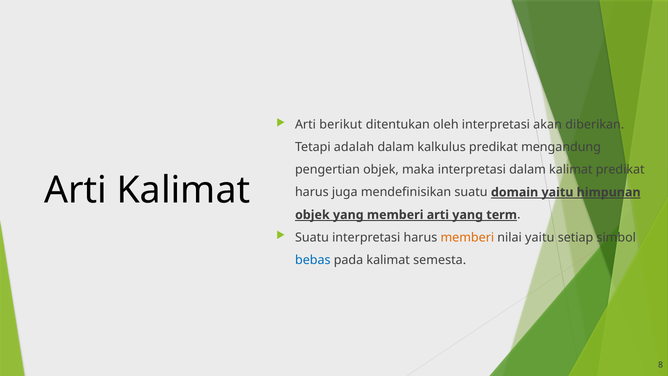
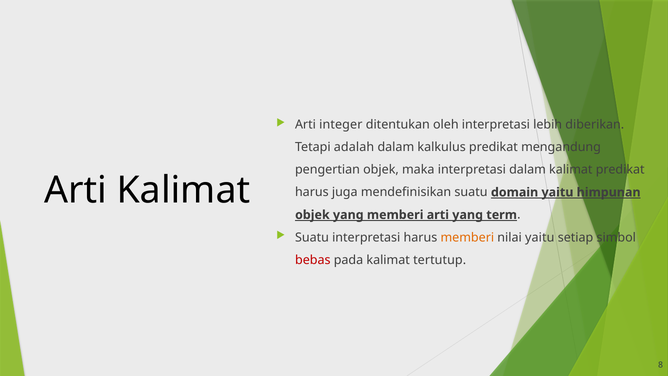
berikut: berikut -> integer (341, 125)
akan: akan -> lebih (548, 125)
bebas colour: blue -> red (313, 260)
semesta: semesta -> tertutup (440, 260)
